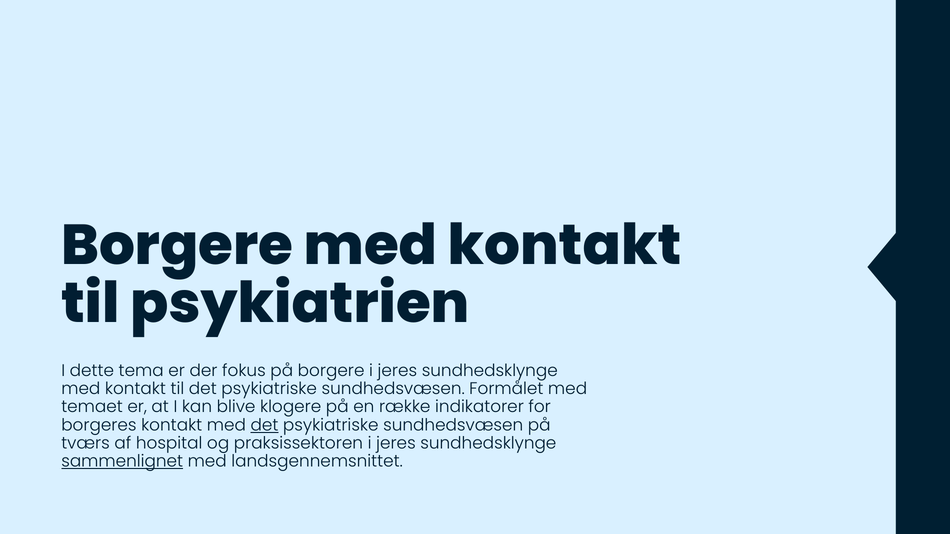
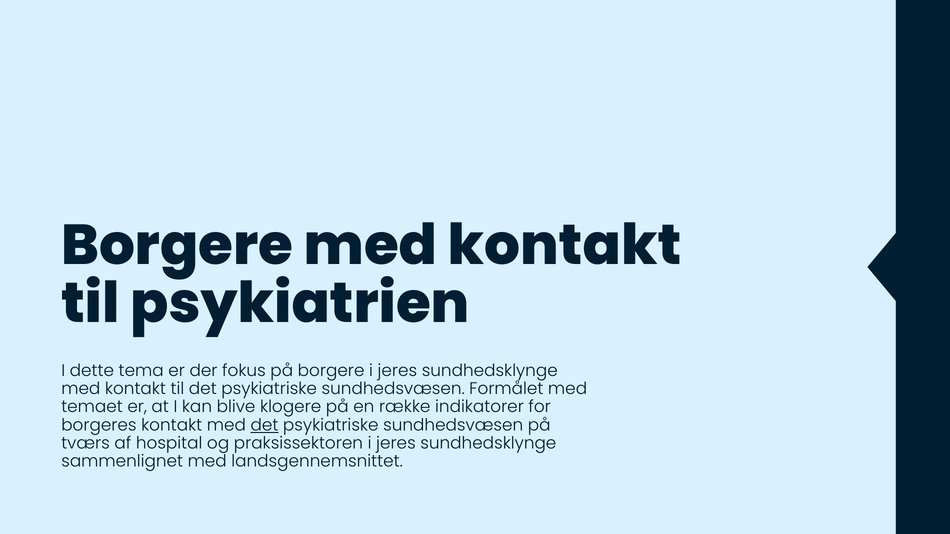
sammenlignet underline: present -> none (122, 462)
